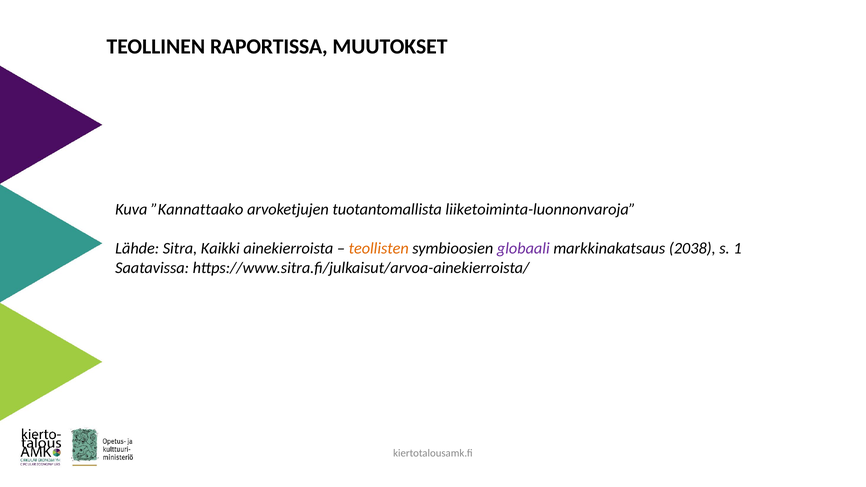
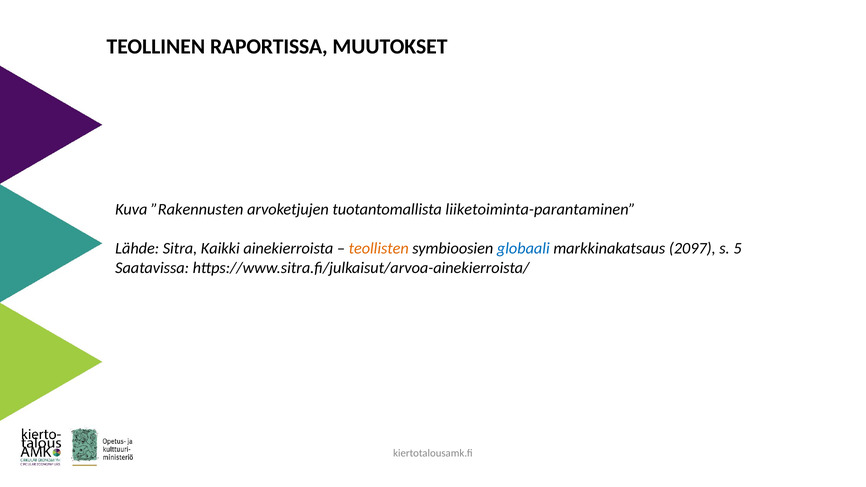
”Kannattaako: ”Kannattaako -> ”Rakennusten (197, 209)
liiketoiminta-luonnonvaroja: liiketoiminta-luonnonvaroja -> liiketoiminta-parantaminen (540, 209)
globaali colour: purple -> blue (523, 248)
2038: 2038 -> 2097 (692, 248)
1: 1 -> 5 (737, 248)
